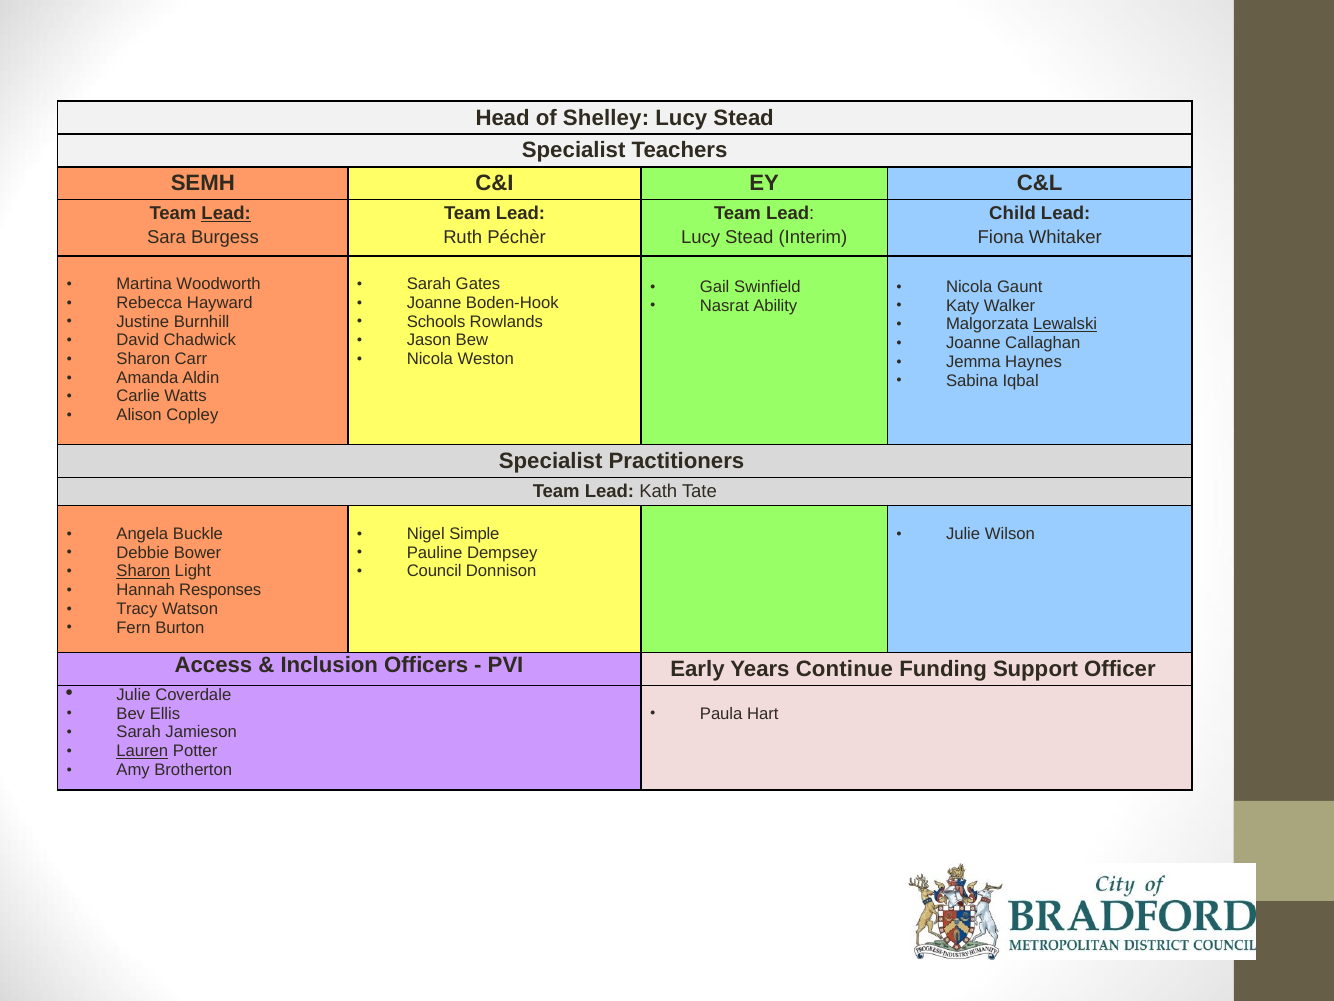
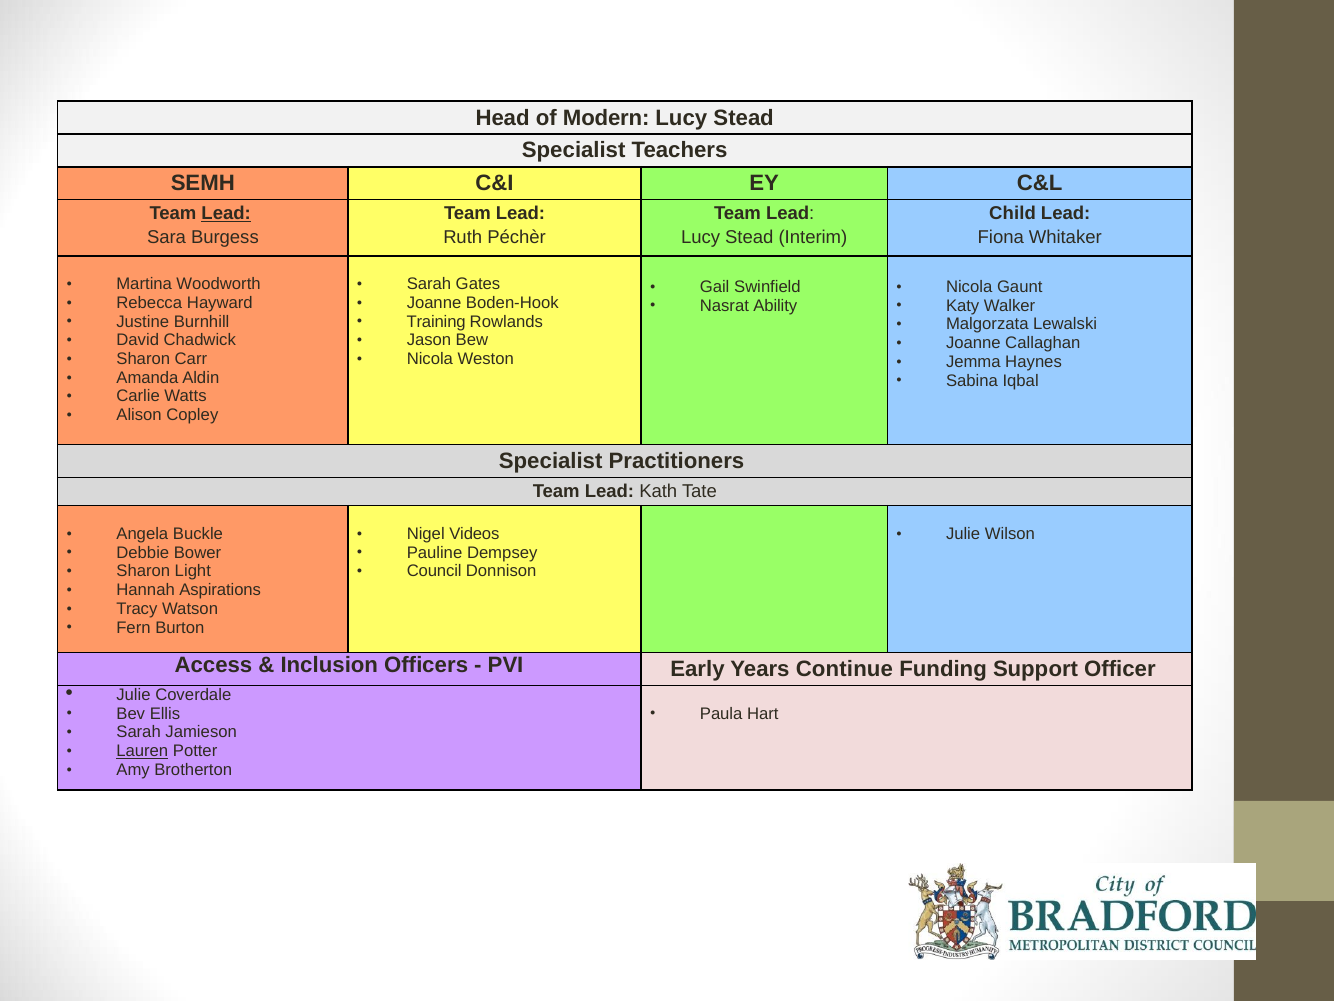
Shelley: Shelley -> Modern (606, 118)
Schools: Schools -> Training (436, 321)
Lewalski underline: present -> none (1065, 324)
Simple: Simple -> Videos (474, 534)
Sharon underline: present -> none (143, 571)
Responses: Responses -> Aspirations (220, 590)
